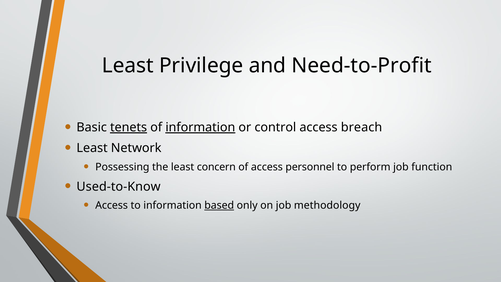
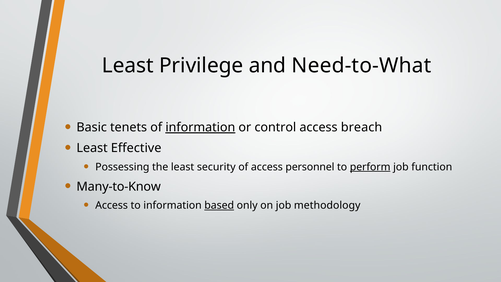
Need-to-Profit: Need-to-Profit -> Need-to-What (362, 66)
tenets underline: present -> none (129, 127)
Network: Network -> Effective (136, 148)
concern: concern -> security (216, 167)
perform underline: none -> present (370, 167)
Used-to-Know: Used-to-Know -> Many-to-Know (119, 186)
